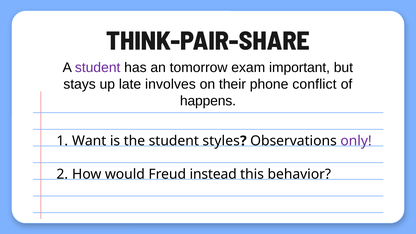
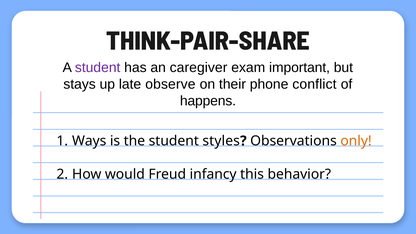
tomorrow: tomorrow -> caregiver (199, 68)
involves: involves -> observe (170, 84)
Want: Want -> Ways (89, 141)
only colour: purple -> orange (356, 141)
instead: instead -> infancy (213, 174)
